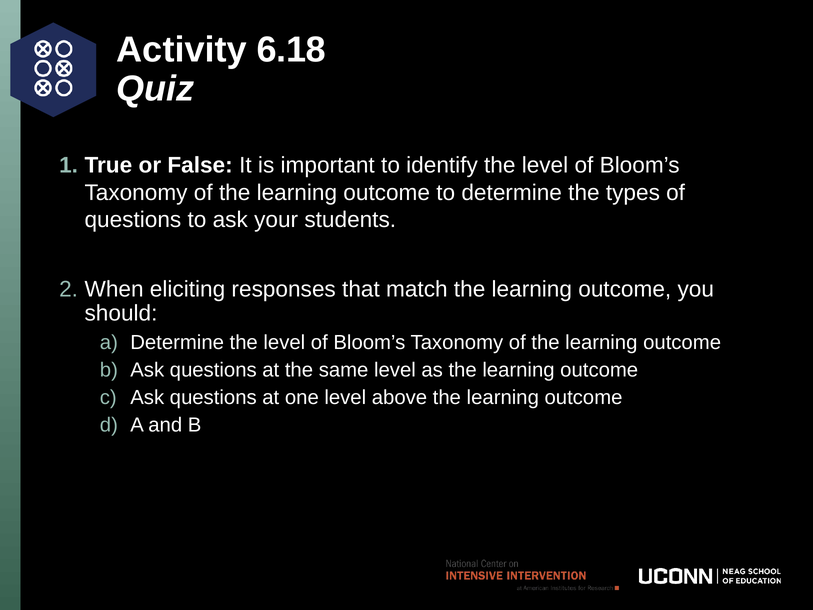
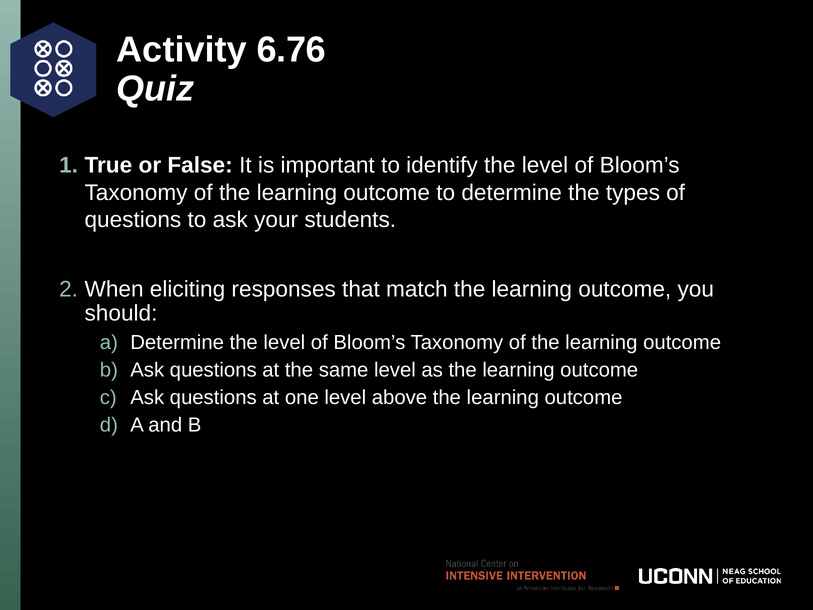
6.18: 6.18 -> 6.76 (291, 50)
